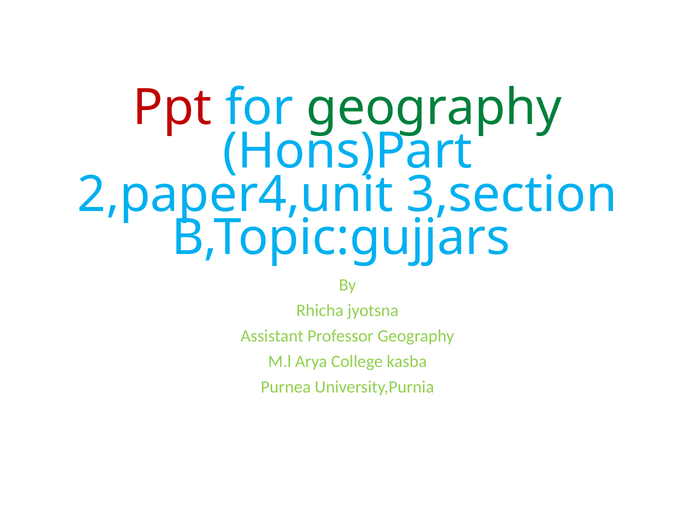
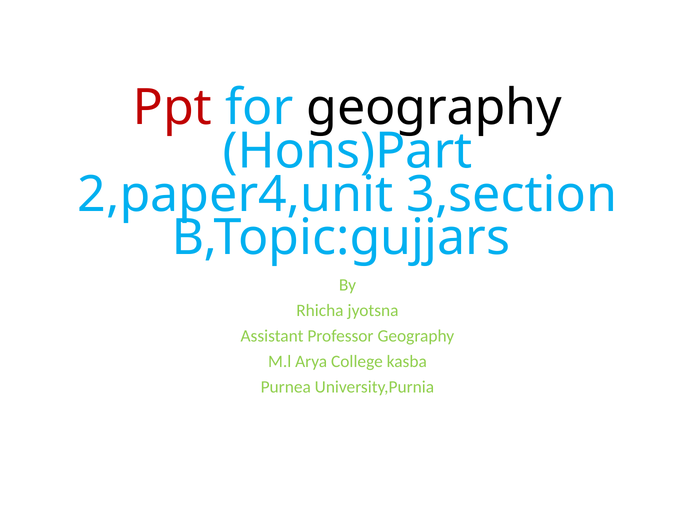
geography colour: green -> black (434, 108)
